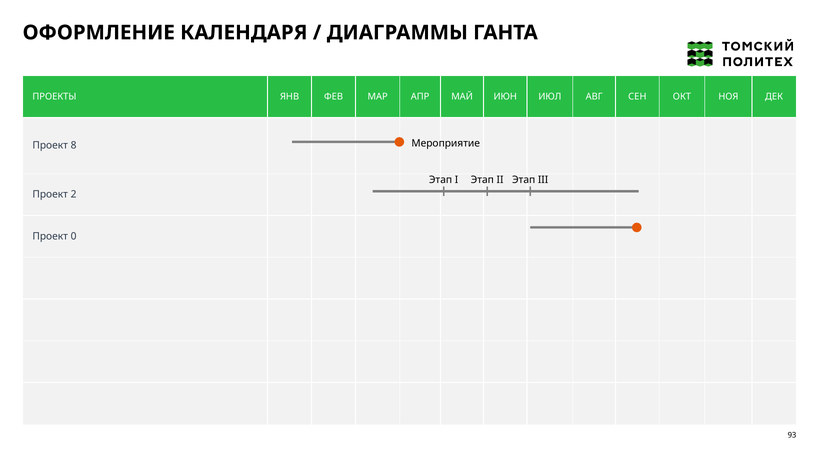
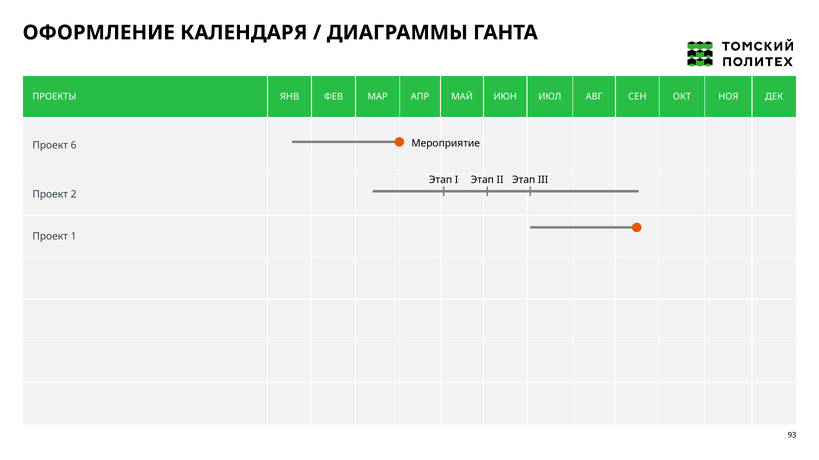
8: 8 -> 6 (74, 146)
0: 0 -> 1 (74, 237)
